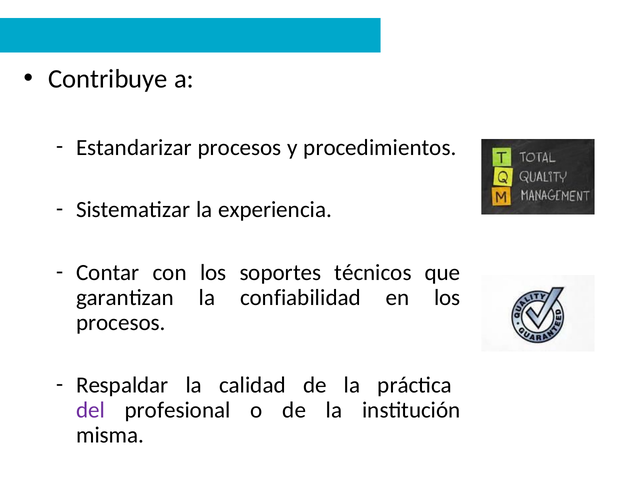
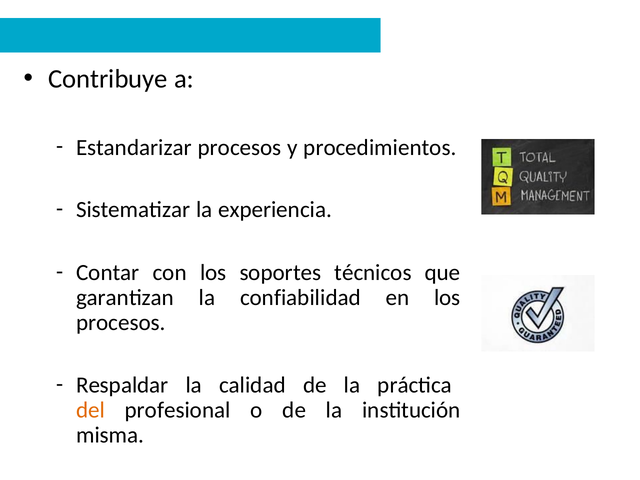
del colour: purple -> orange (90, 410)
